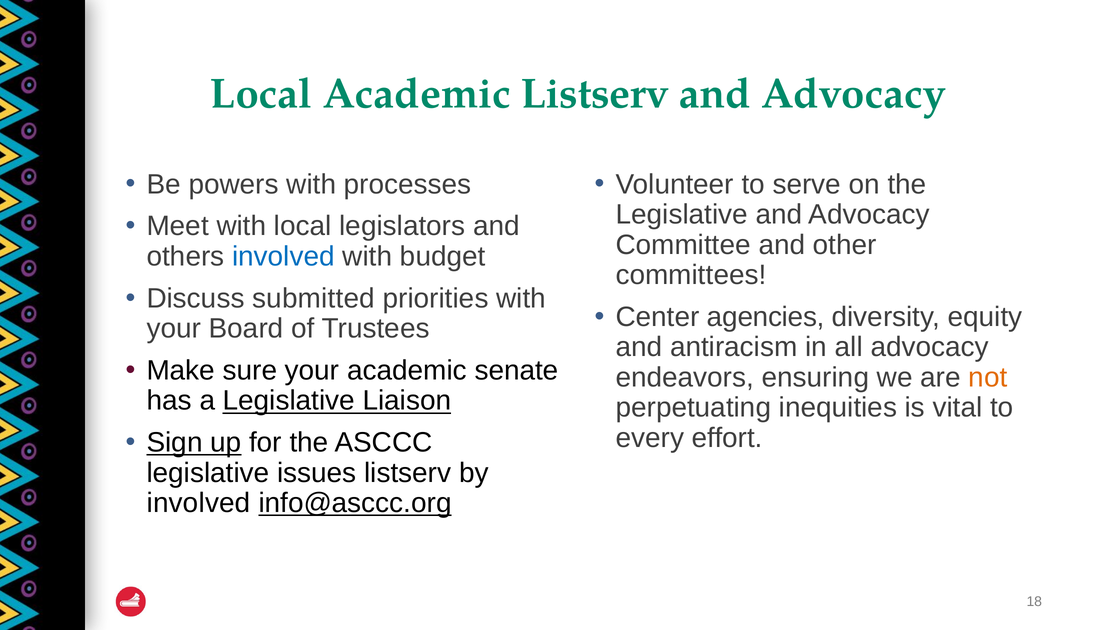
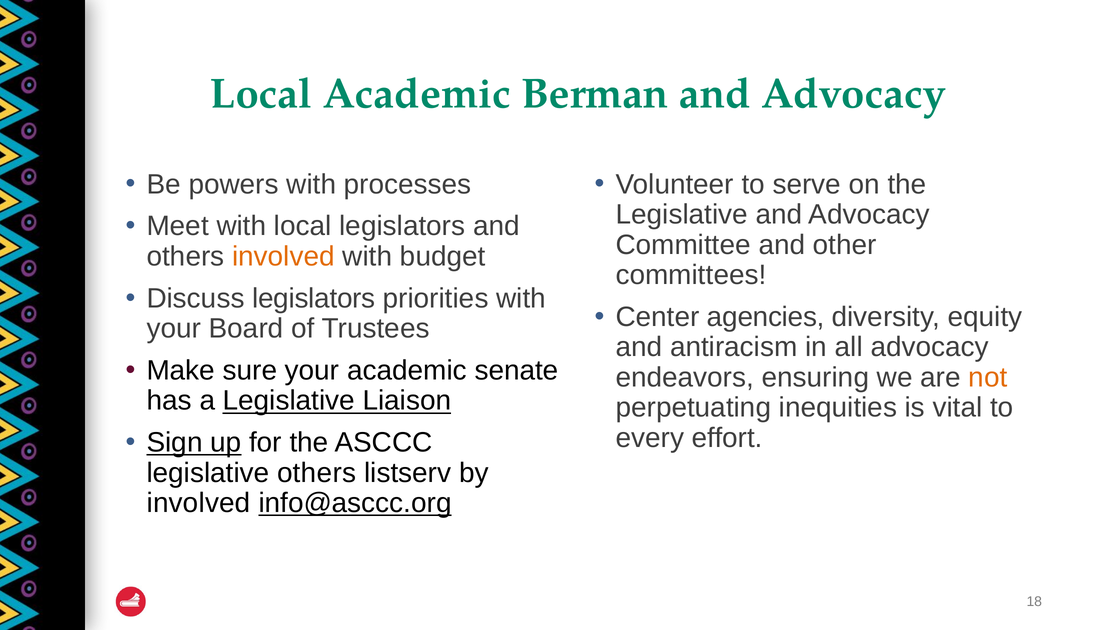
Academic Listserv: Listserv -> Berman (595, 94)
involved colour: blue -> orange (283, 256)
Discuss submitted: submitted -> legislators (314, 298)
legislative issues: issues -> others (317, 472)
